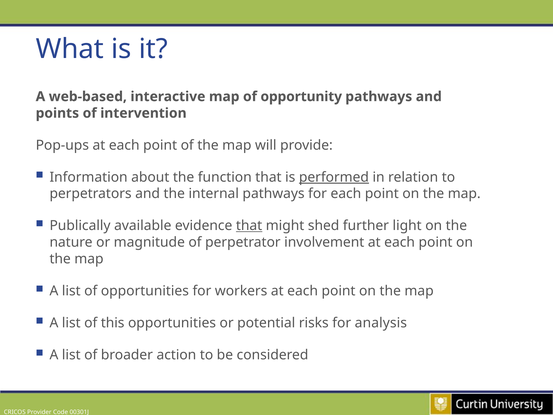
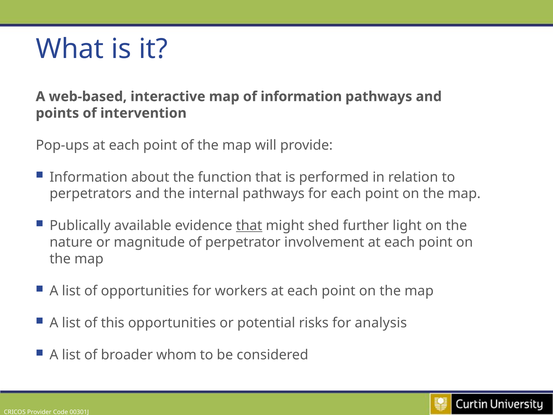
of opportunity: opportunity -> information (301, 97)
performed underline: present -> none (334, 177)
action: action -> whom (176, 355)
